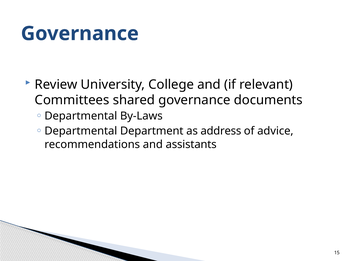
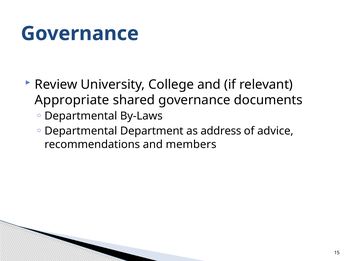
Committees: Committees -> Appropriate (72, 100)
assistants: assistants -> members (191, 144)
